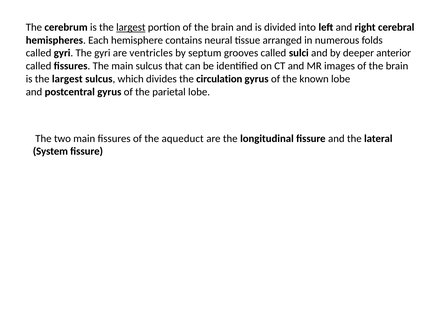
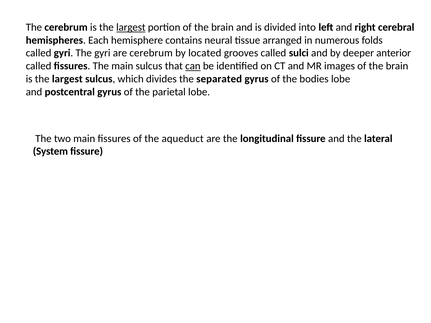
are ventricles: ventricles -> cerebrum (151, 53)
septum: septum -> located (205, 53)
can underline: none -> present (193, 66)
circulation: circulation -> separated (219, 79)
known: known -> bodies (314, 79)
